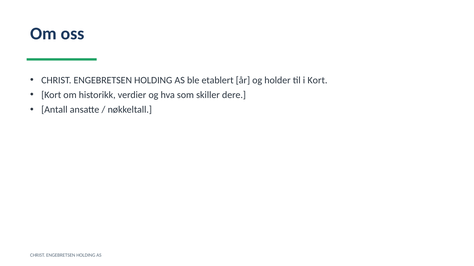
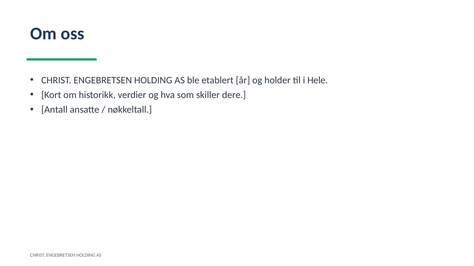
i Kort: Kort -> Hele (318, 80)
